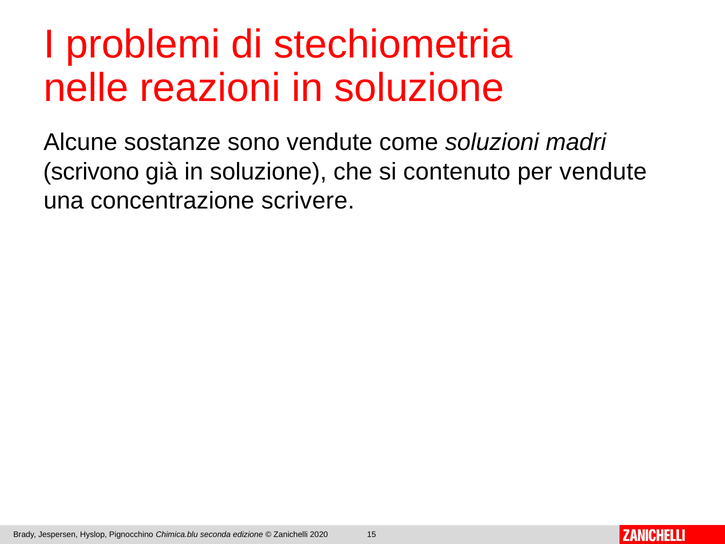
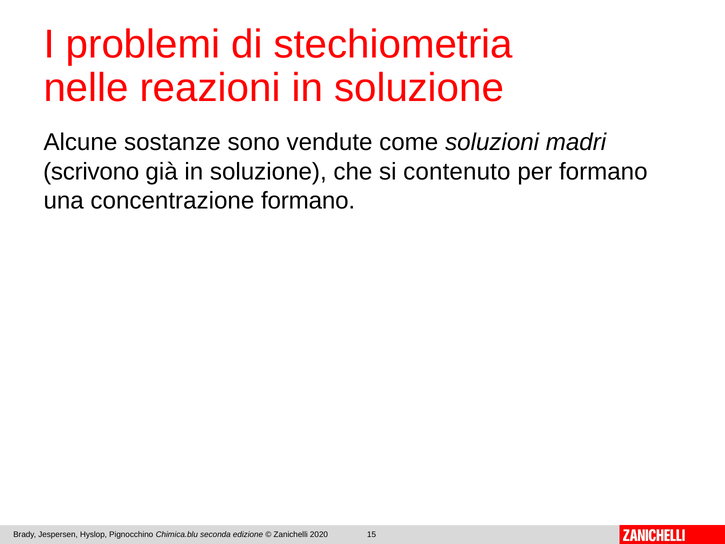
per vendute: vendute -> formano (603, 171)
concentrazione scrivere: scrivere -> formano (308, 200)
